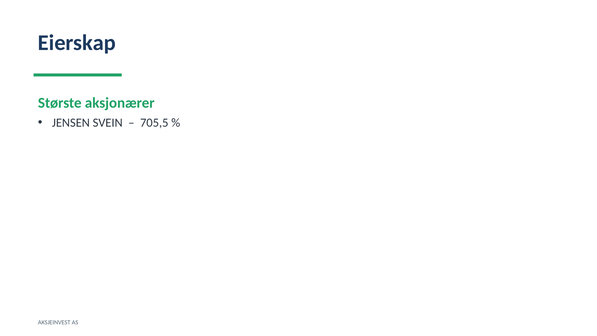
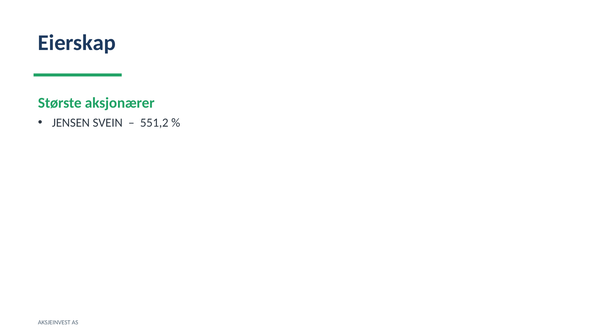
705,5: 705,5 -> 551,2 (154, 123)
